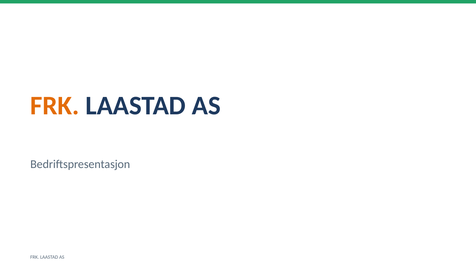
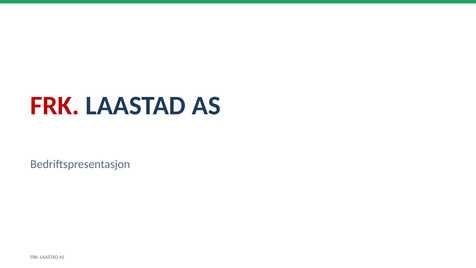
FRK colour: orange -> red (55, 106)
